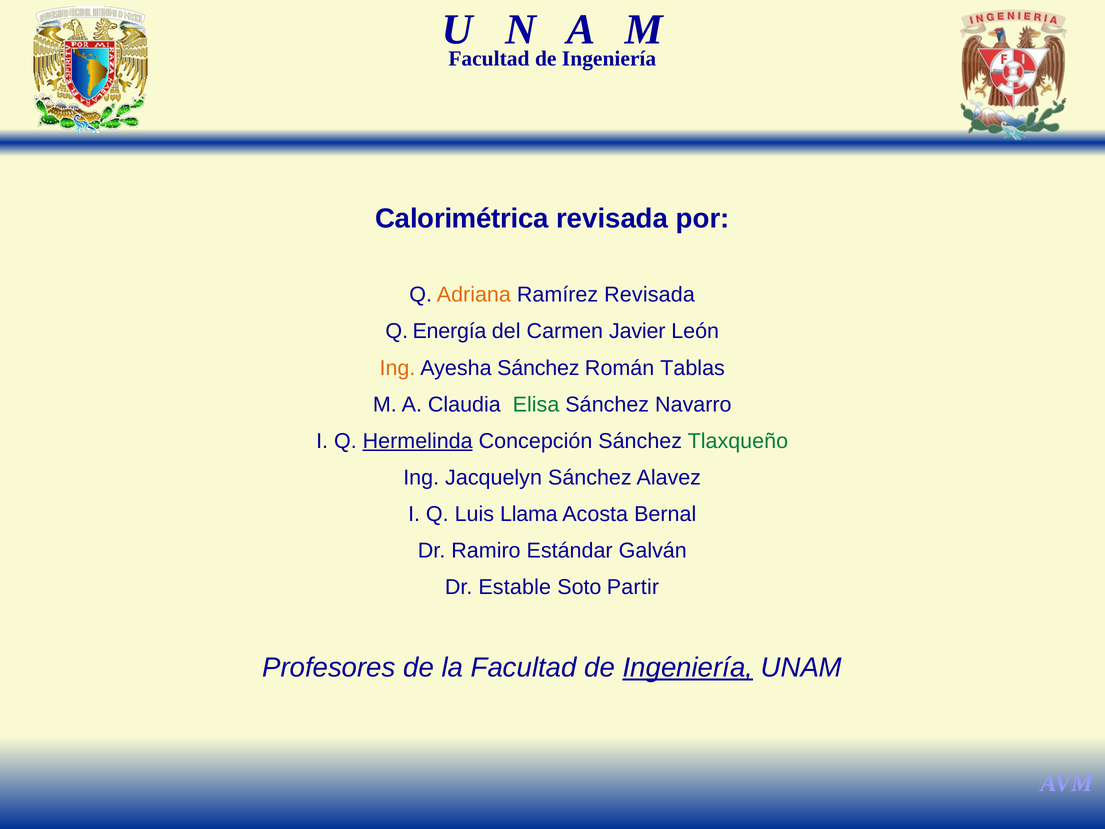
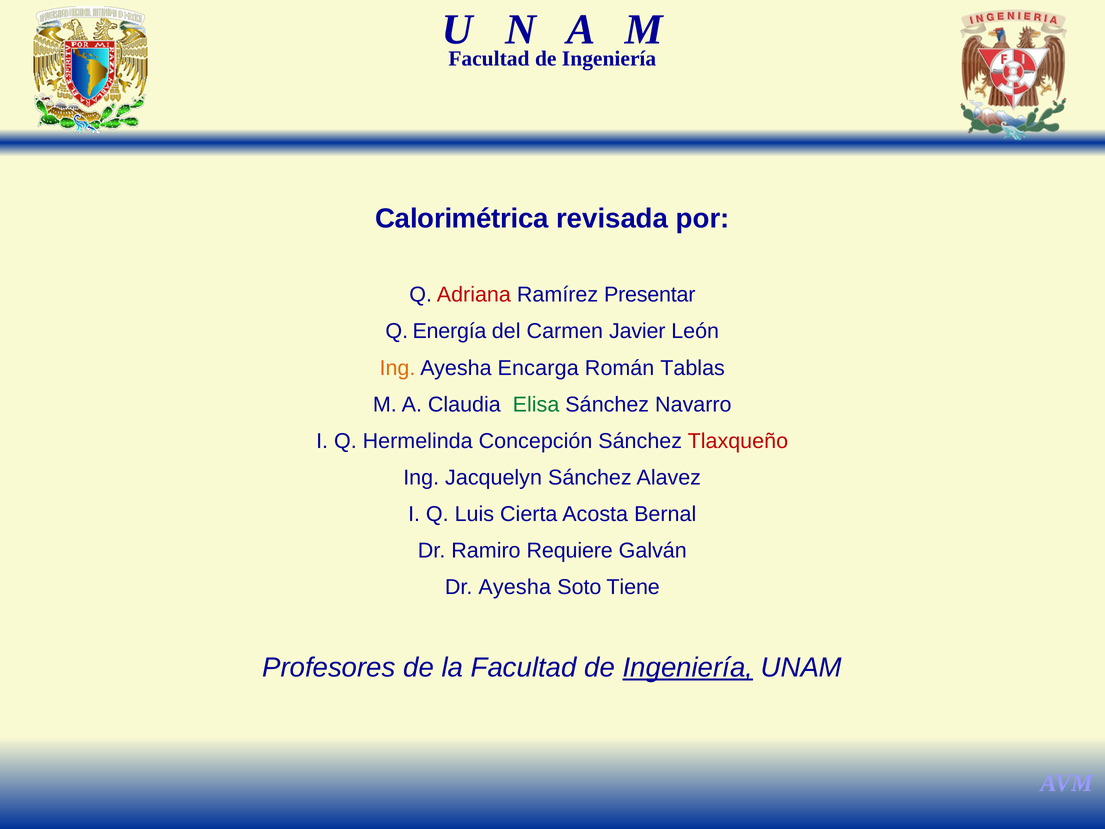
Adriana colour: orange -> red (474, 295)
Ramírez Revisada: Revisada -> Presentar (650, 295)
Ayesha Sánchez: Sánchez -> Encarga (538, 368)
Hermelinda underline: present -> none (418, 441)
Tlaxqueño colour: green -> red (738, 441)
Llama: Llama -> Cierta (529, 514)
Estándar: Estándar -> Requiere (570, 551)
Dr Estable: Estable -> Ayesha (515, 587)
Partir: Partir -> Tiene (633, 587)
